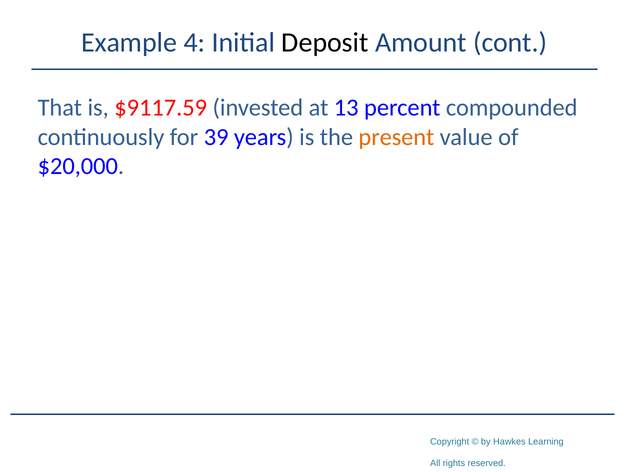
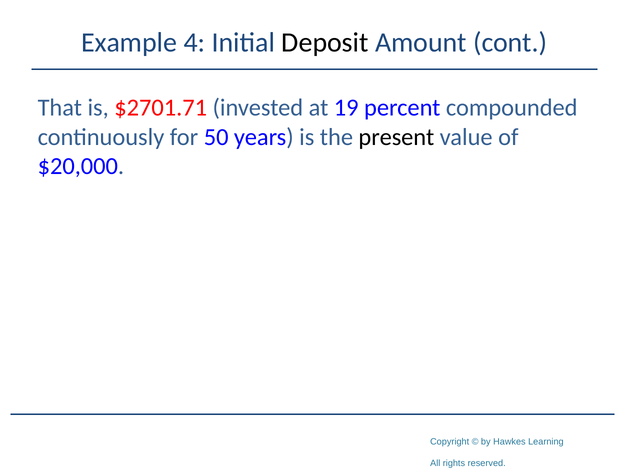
$9117.59: $9117.59 -> $2701.71 (161, 108)
13: 13 -> 19 (346, 108)
39: 39 -> 50 (216, 137)
present colour: orange -> black (396, 137)
